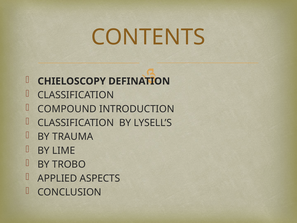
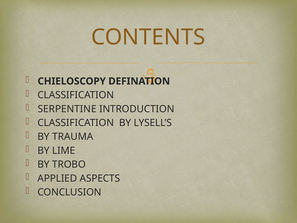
COMPOUND: COMPOUND -> SERPENTINE (67, 109)
